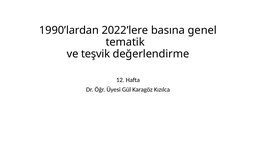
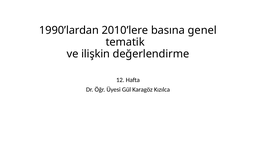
2022’lere: 2022’lere -> 2010’lere (125, 30)
teşvik: teşvik -> ilişkin (96, 54)
